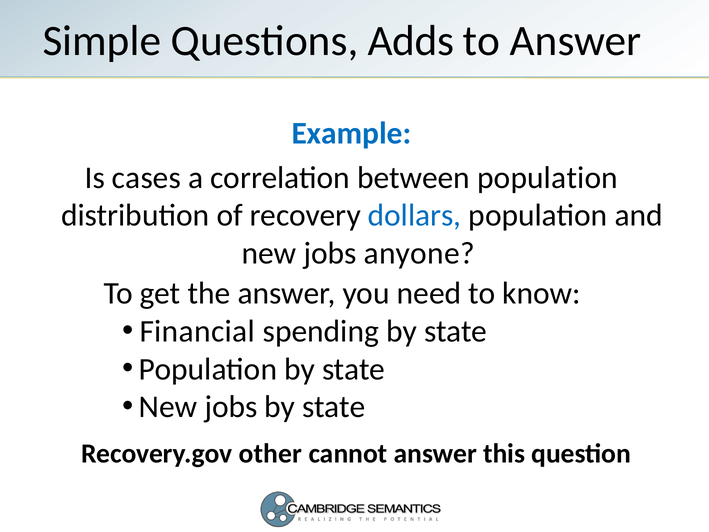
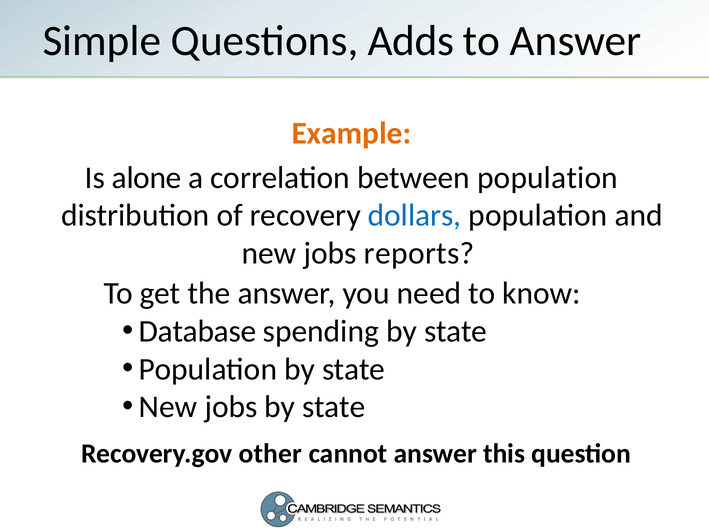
Example colour: blue -> orange (352, 133)
cases: cases -> alone (147, 178)
anyone: anyone -> reports (419, 253)
Financial: Financial -> Database (197, 331)
